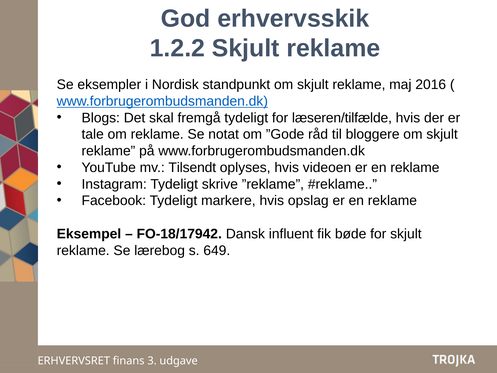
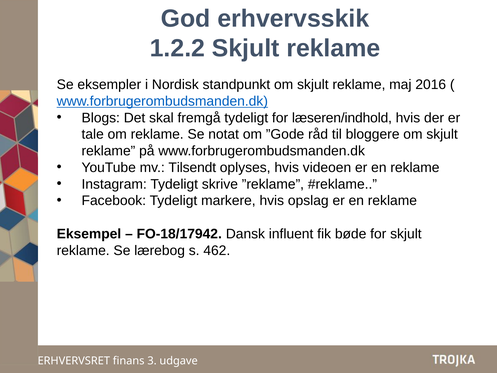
læseren/tilfælde: læseren/tilfælde -> læseren/indhold (342, 118)
649: 649 -> 462 (217, 250)
